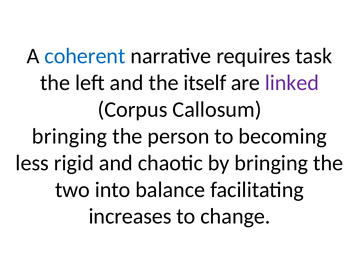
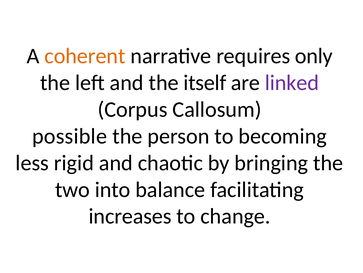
coherent colour: blue -> orange (85, 56)
task: task -> only (314, 56)
bringing: bringing -> possible (70, 136)
